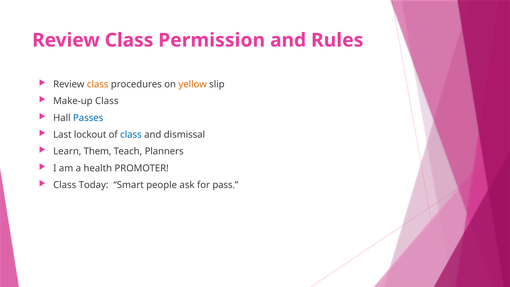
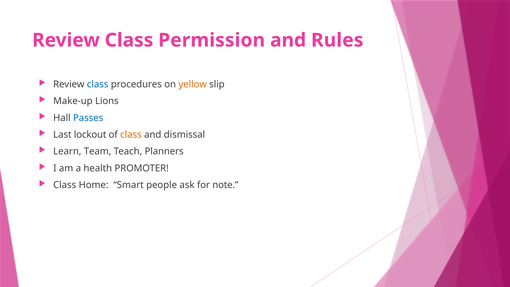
class colour: orange -> blue (98, 84)
Make-up Class: Class -> Lions (107, 101)
class colour: blue -> orange (131, 135)
Them: Them -> Team (98, 151)
Today: Today -> Home (94, 185)
pass: pass -> note (225, 185)
